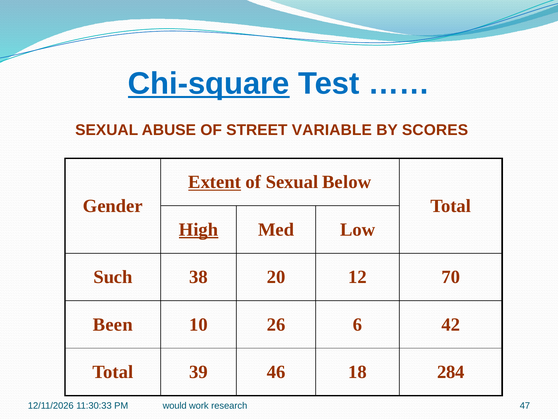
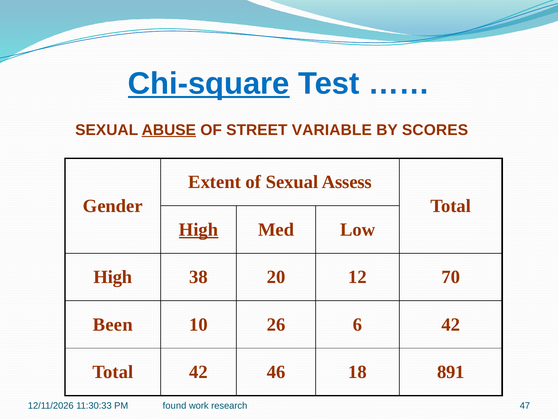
ABUSE underline: none -> present (169, 130)
Extent underline: present -> none (215, 182)
Below: Below -> Assess (347, 182)
Such: Such -> High (113, 277)
Total 39: 39 -> 42 (199, 372)
284: 284 -> 891 (451, 372)
would: would -> found (175, 405)
